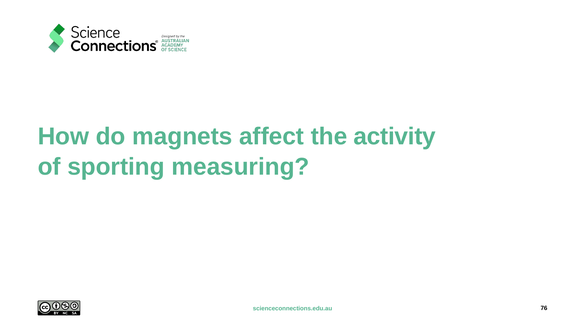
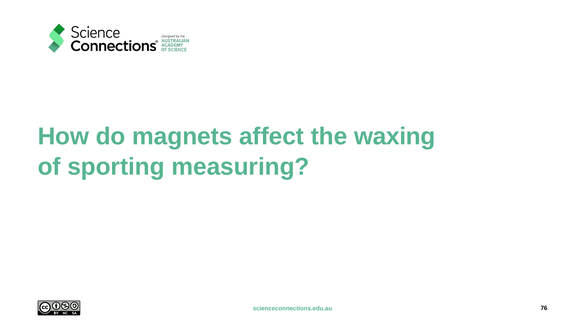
activity: activity -> waxing (395, 136)
